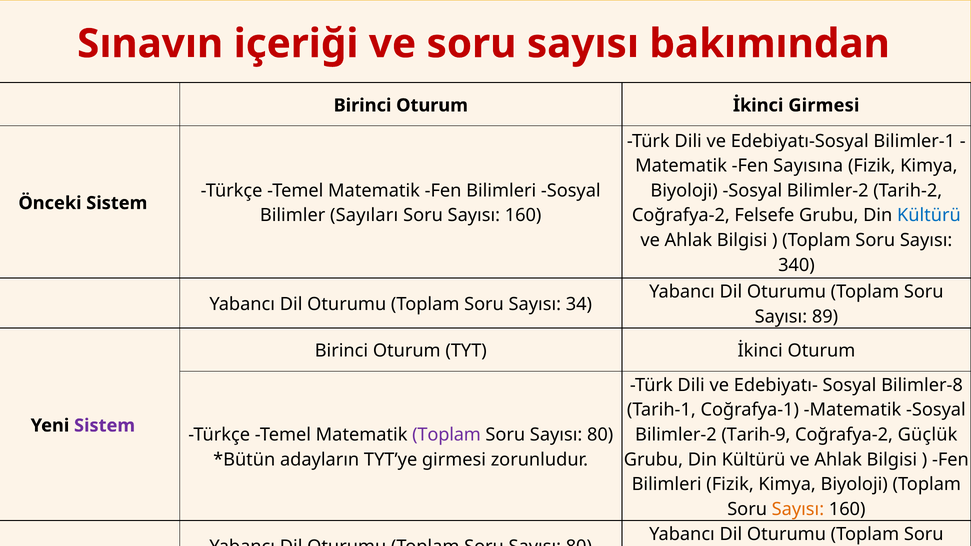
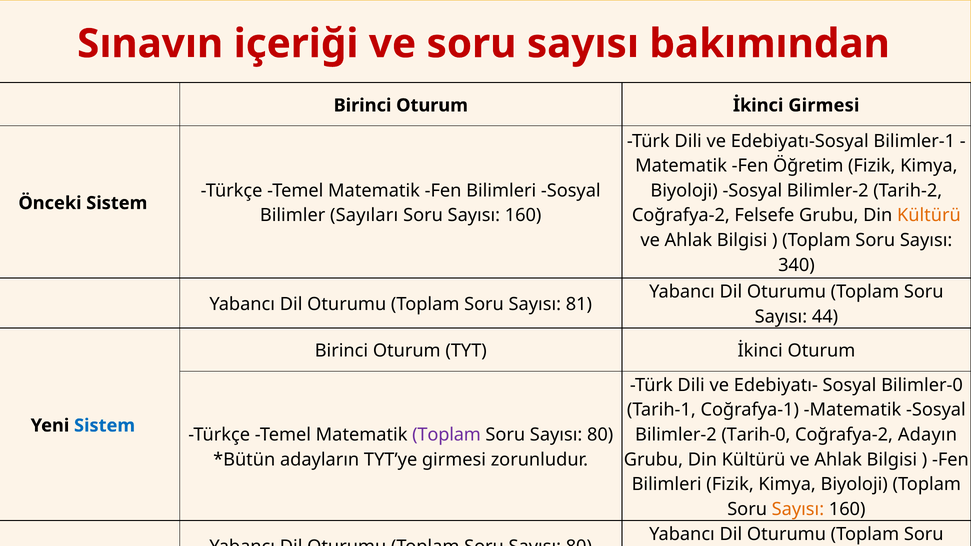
Sayısına: Sayısına -> Öğretim (808, 166)
Kültürü colour: blue -> orange (929, 216)
34: 34 -> 81 (579, 304)
89: 89 -> 44 (825, 317)
Bilimler-8: Bilimler-8 -> Bilimler-0 (922, 385)
Sistem colour: purple -> blue (105, 426)
Tarih-9: Tarih-9 -> Tarih-0 (756, 435)
Güçlük: Güçlük -> Adayın (928, 435)
